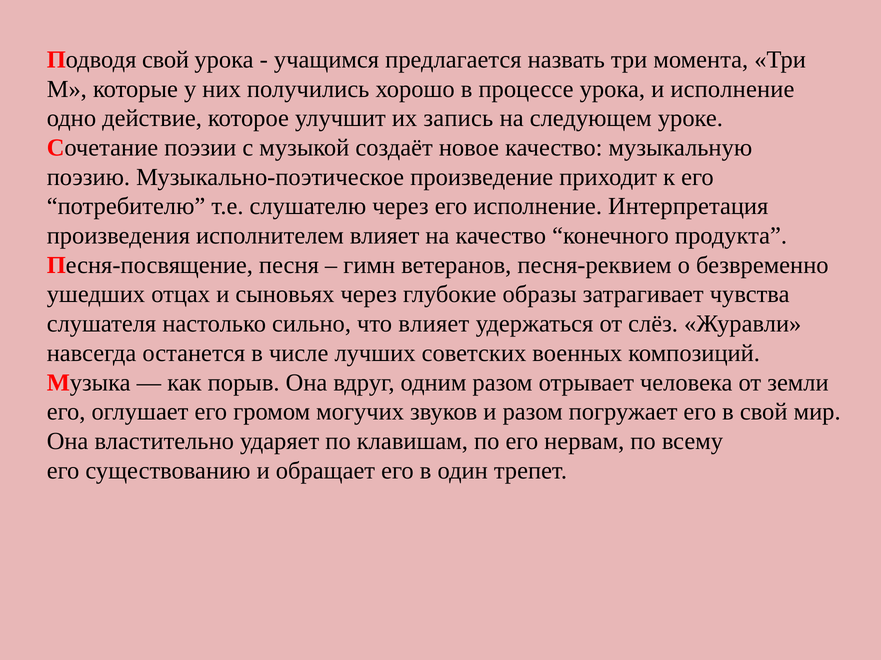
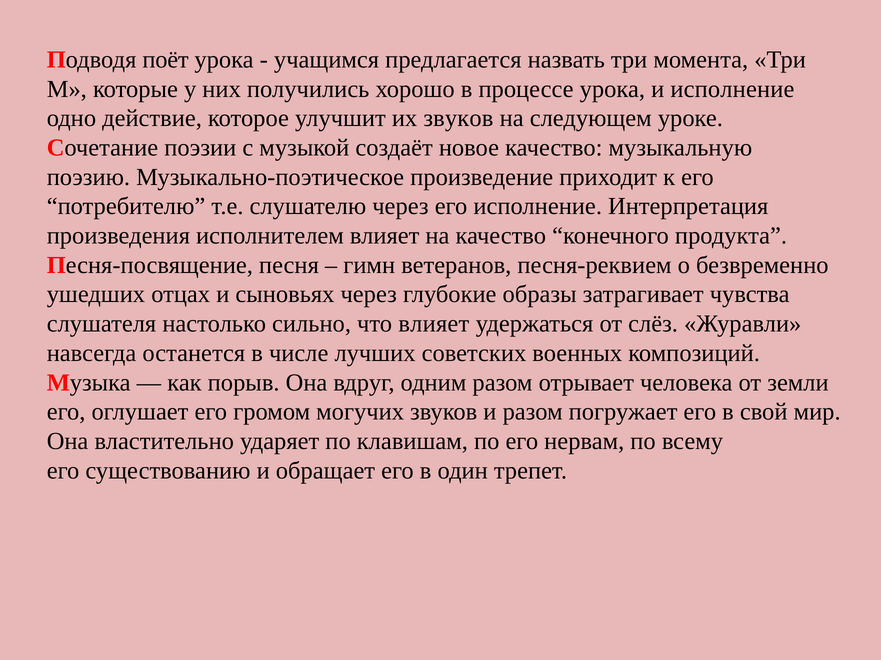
Подводя свой: свой -> поёт (166, 60)
их запись: запись -> звуков (458, 118)
